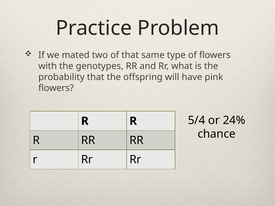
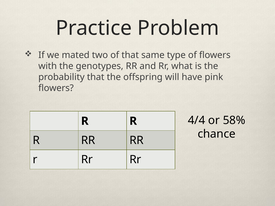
5/4: 5/4 -> 4/4 (197, 120)
24%: 24% -> 58% (234, 120)
